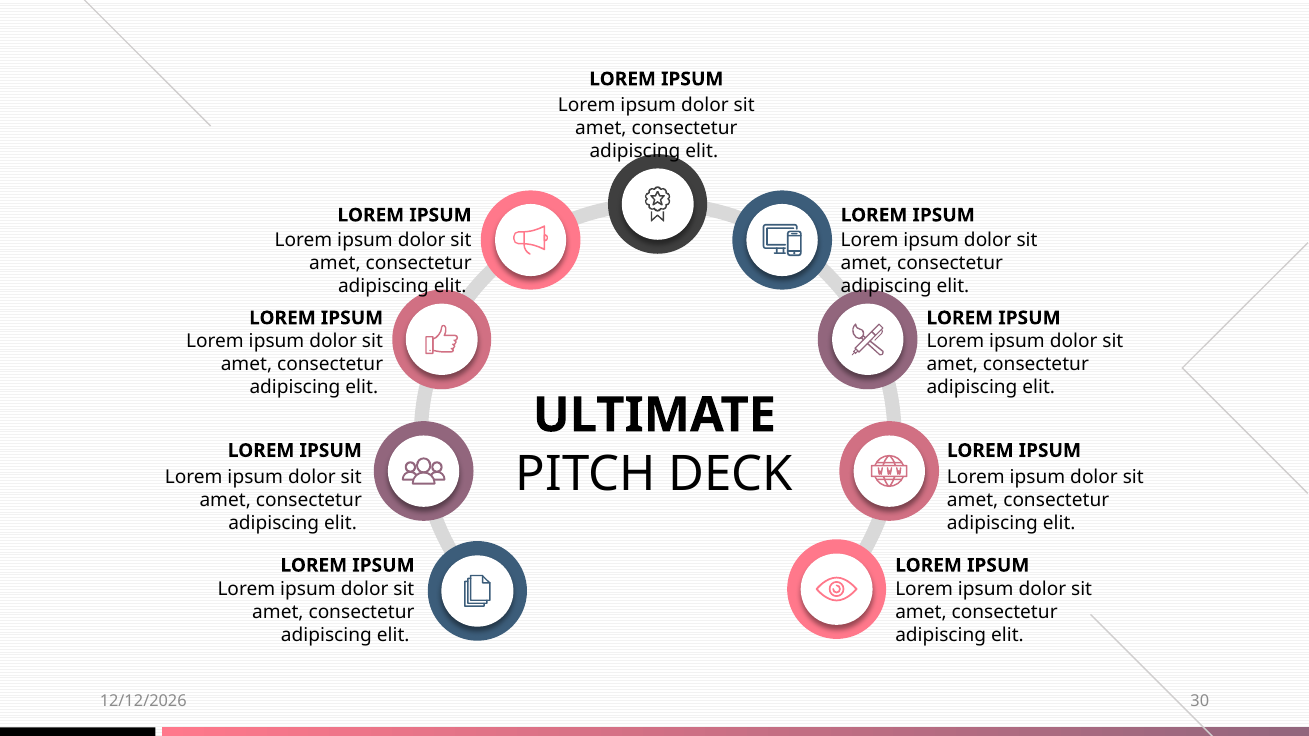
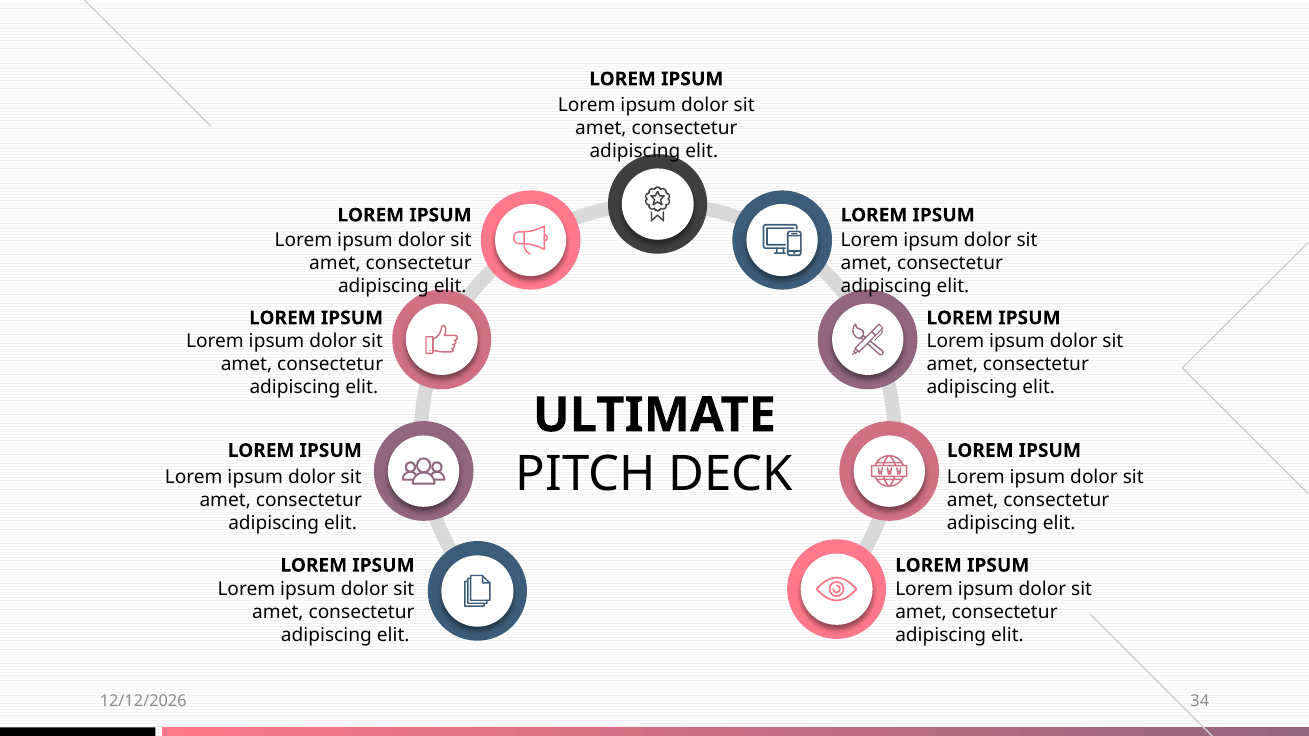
30: 30 -> 34 (1200, 702)
